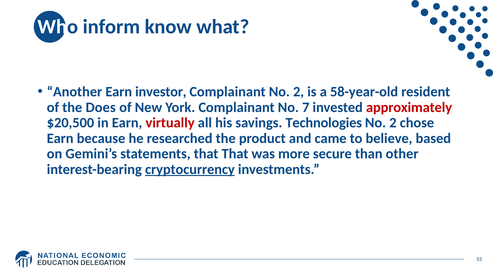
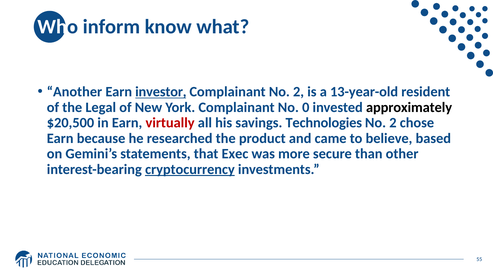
investor underline: none -> present (161, 92)
58-year-old: 58-year-old -> 13-year-old (364, 92)
Does: Does -> Legal (101, 107)
7: 7 -> 0 (306, 107)
approximately colour: red -> black (409, 107)
that That: That -> Exec (235, 154)
